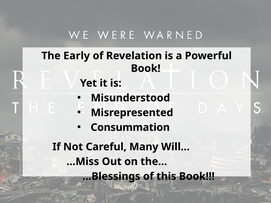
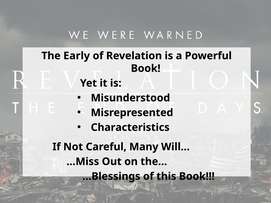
Consummation: Consummation -> Characteristics (130, 128)
